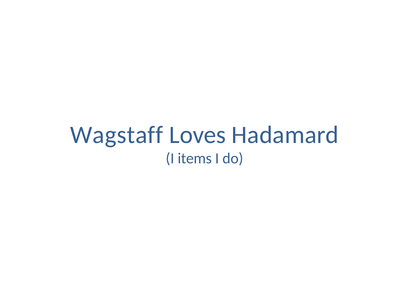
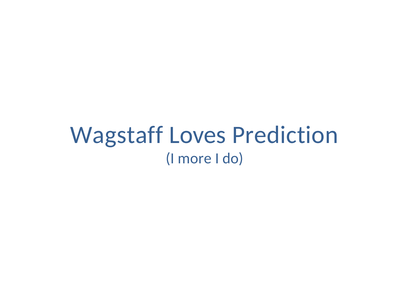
Hadamard: Hadamard -> Prediction (285, 135)
items: items -> more (195, 158)
